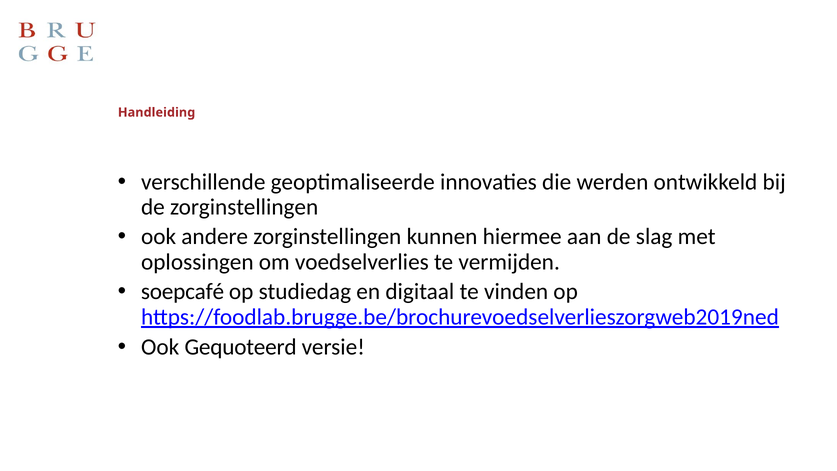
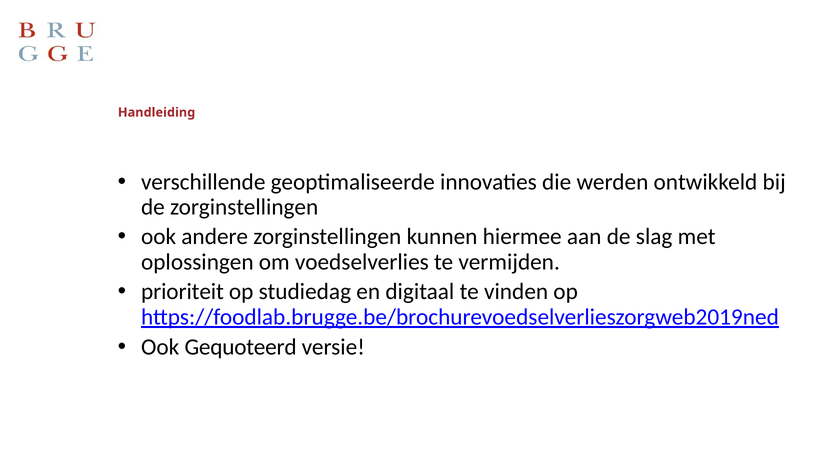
soepcafé: soepcafé -> prioriteit (182, 292)
